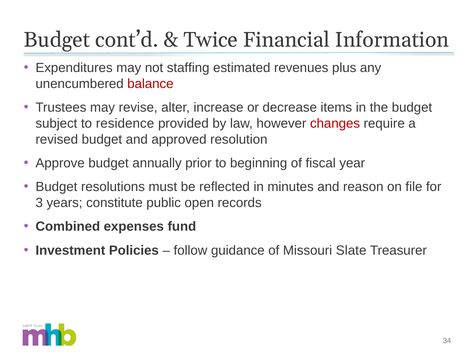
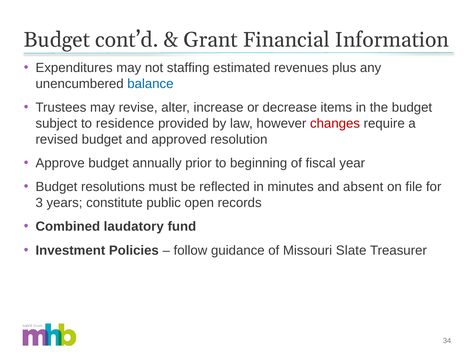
Twice: Twice -> Grant (211, 40)
balance colour: red -> blue (150, 84)
reason: reason -> absent (363, 187)
expenses: expenses -> laudatory (134, 226)
